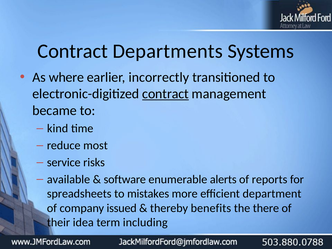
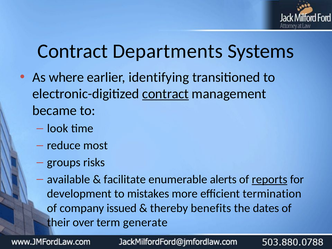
incorrectly: incorrectly -> identifying (159, 77)
kind: kind -> look (58, 128)
service: service -> groups (64, 162)
software: software -> facilitate (125, 179)
reports underline: none -> present (270, 179)
spreadsheets: spreadsheets -> development (79, 194)
department: department -> termination (272, 194)
there: there -> dates (266, 208)
idea: idea -> over (83, 223)
including: including -> generate (145, 223)
